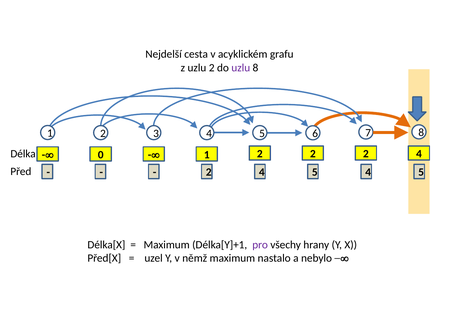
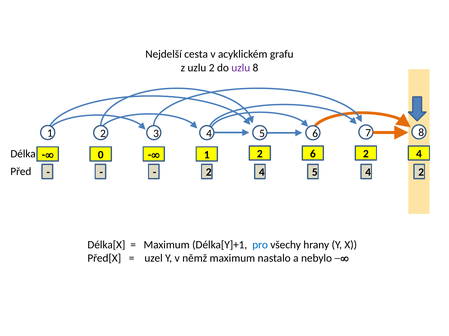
1 2 2: 2 -> 6 (313, 154)
5 4 5: 5 -> 2 (421, 173)
pro colour: purple -> blue (260, 245)
